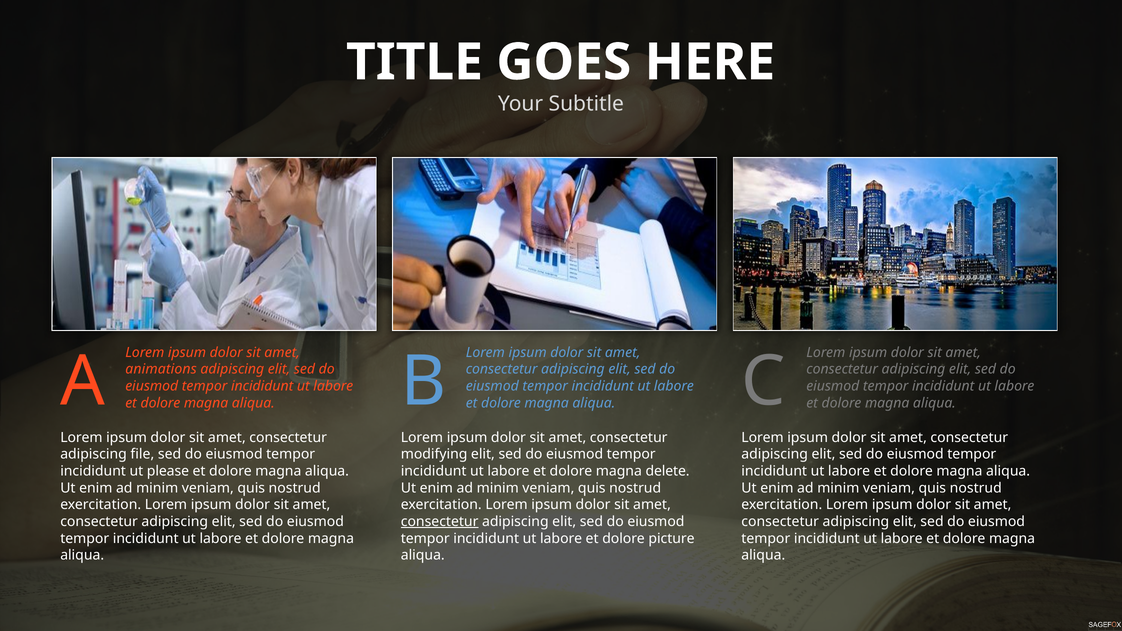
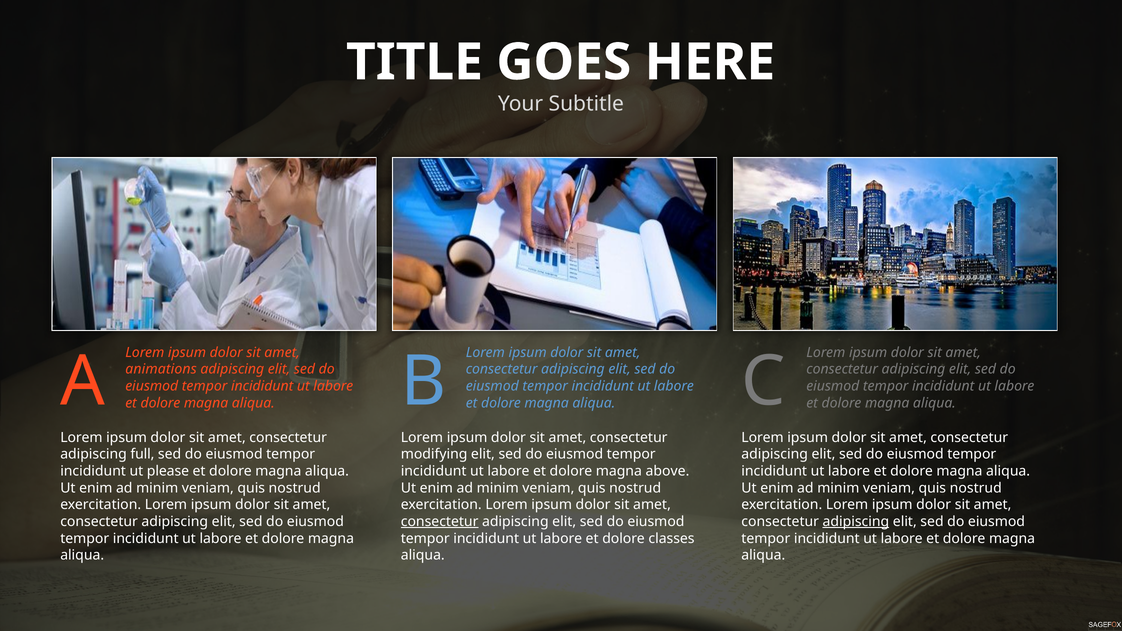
file: file -> full (142, 454)
delete: delete -> above (667, 471)
adipiscing underline: none -> present (856, 522)
picture: picture -> classes (672, 539)
